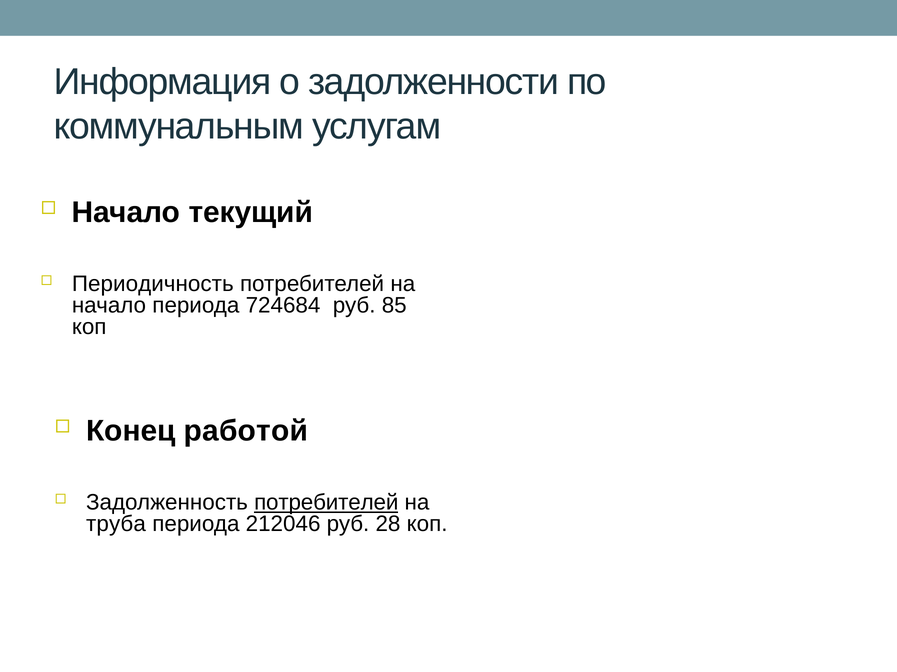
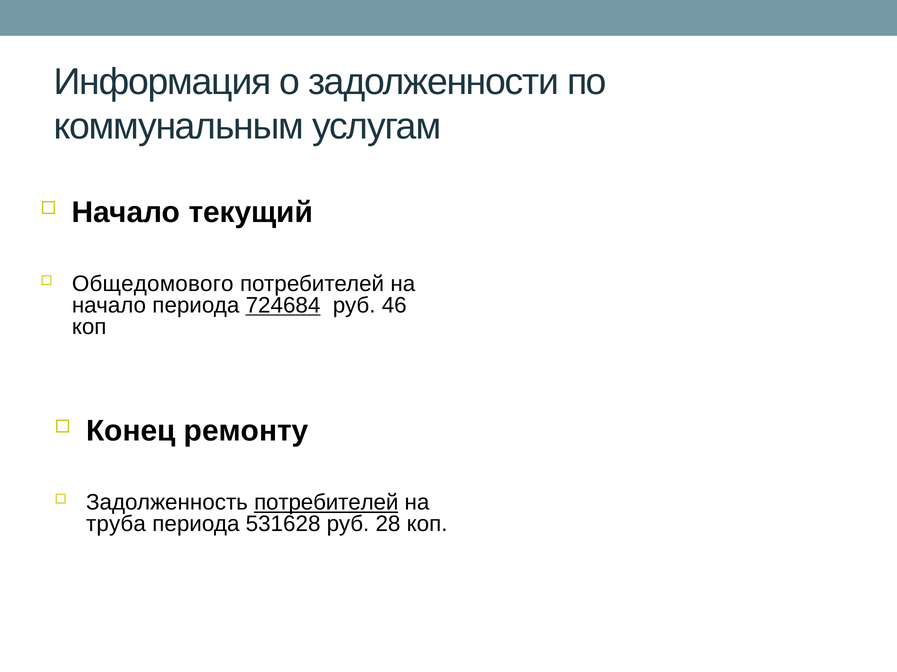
Периодичность: Периодичность -> Общедомового (153, 284)
724684 underline: none -> present (283, 306)
85: 85 -> 46 (394, 306)
работой: работой -> ремонту (246, 432)
212046: 212046 -> 531628 (283, 525)
